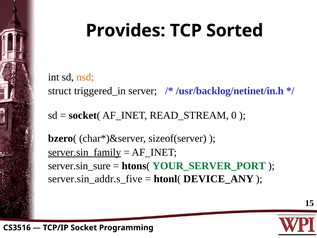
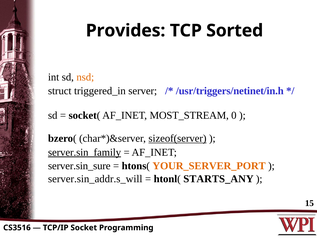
/usr/backlog/netinet/in.h: /usr/backlog/netinet/in.h -> /usr/triggers/netinet/in.h (230, 91)
READ_STREAM: READ_STREAM -> MOST_STREAM (189, 115)
sizeof(server underline: none -> present (177, 138)
YOUR_SERVER_PORT colour: green -> orange (209, 166)
server.sin_addr.s_five: server.sin_addr.s_five -> server.sin_addr.s_will (95, 179)
DEVICE_ANY: DEVICE_ANY -> STARTS_ANY (218, 179)
